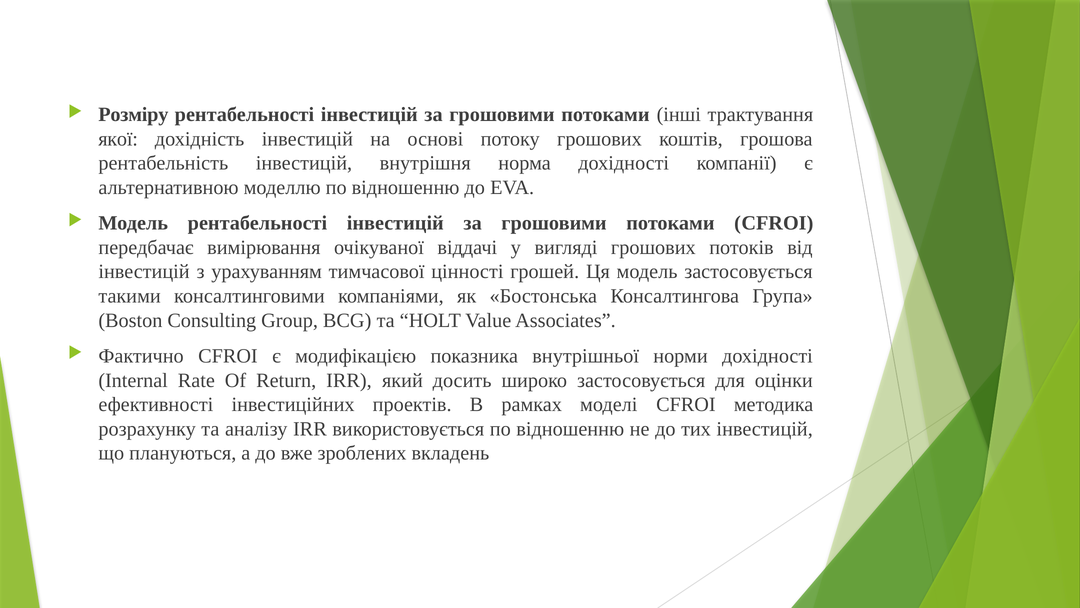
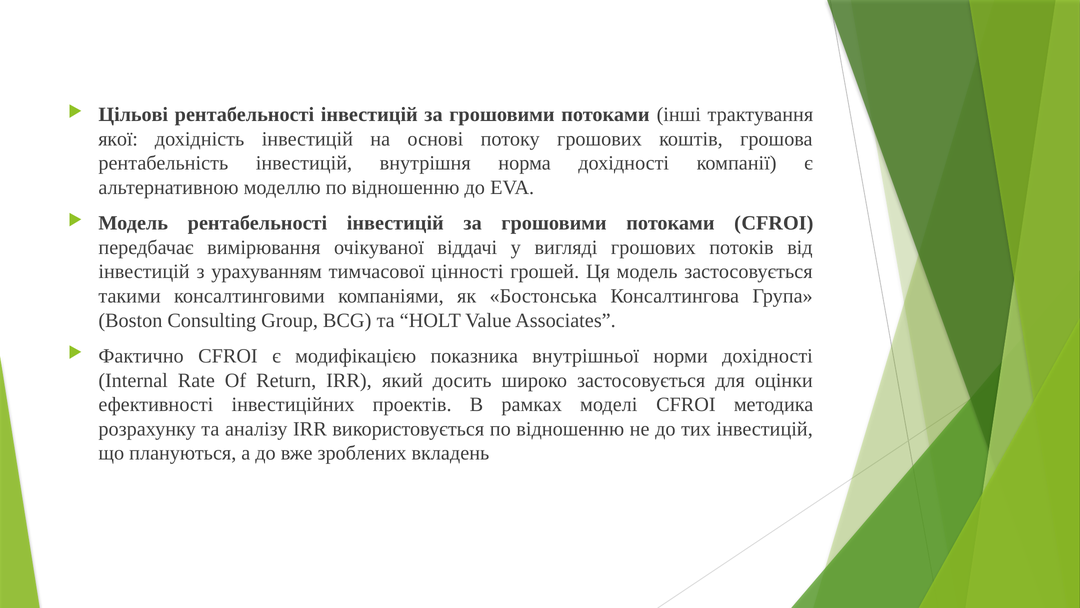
Розміру: Розміру -> Цільові (133, 114)
